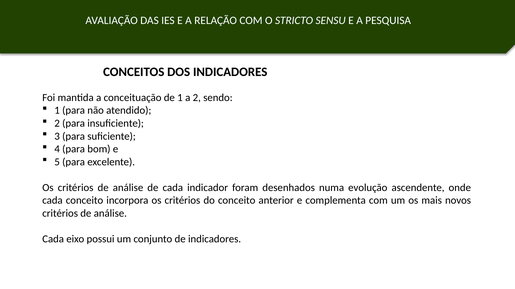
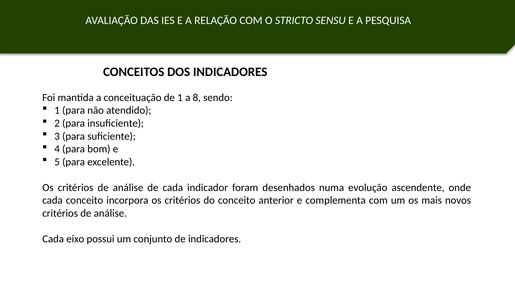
a 2: 2 -> 8 (197, 98)
